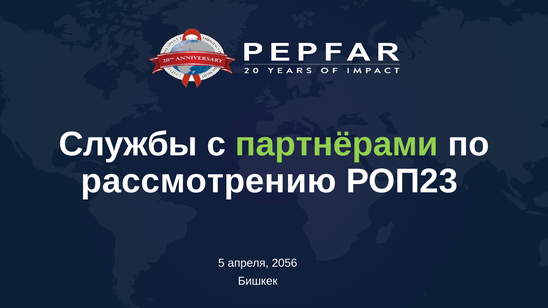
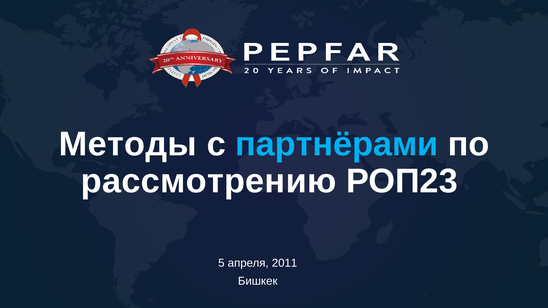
Службы: Службы -> Методы (128, 144)
партнёрами colour: light green -> light blue (337, 144)
2056: 2056 -> 2011 (285, 263)
